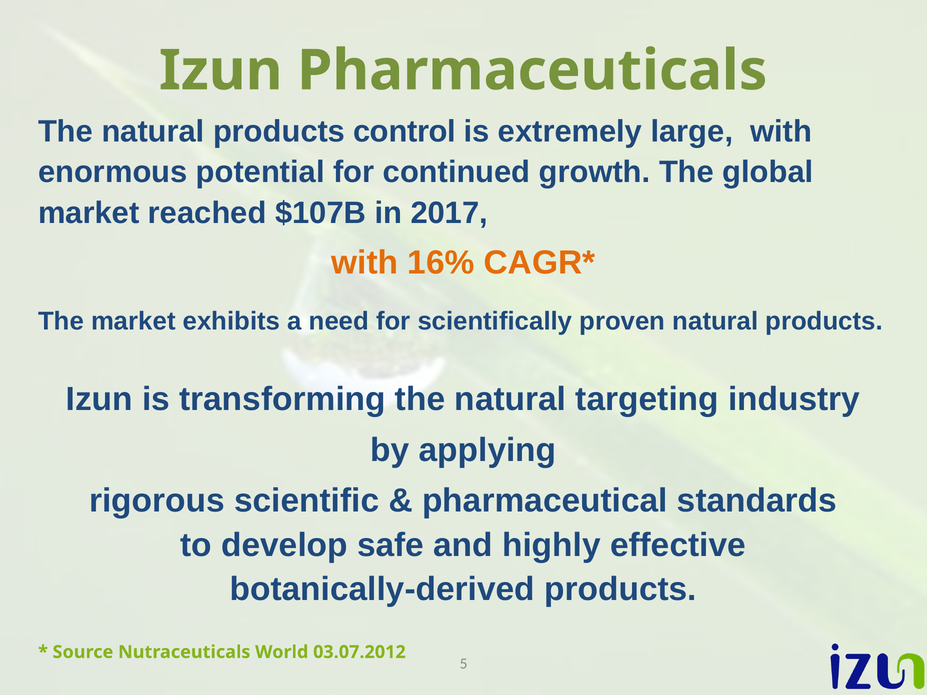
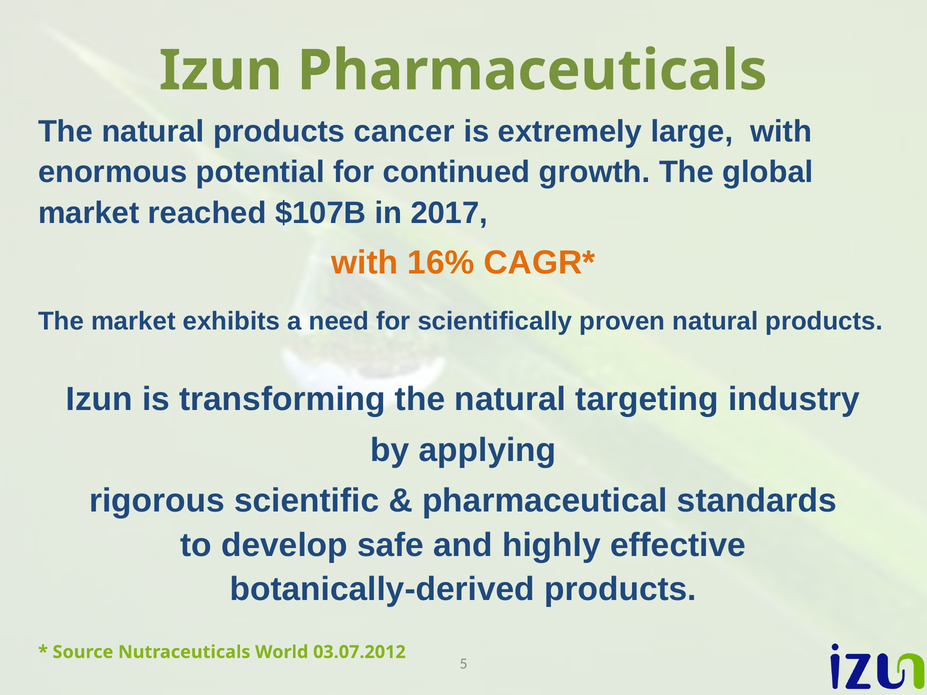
control: control -> cancer (404, 132)
